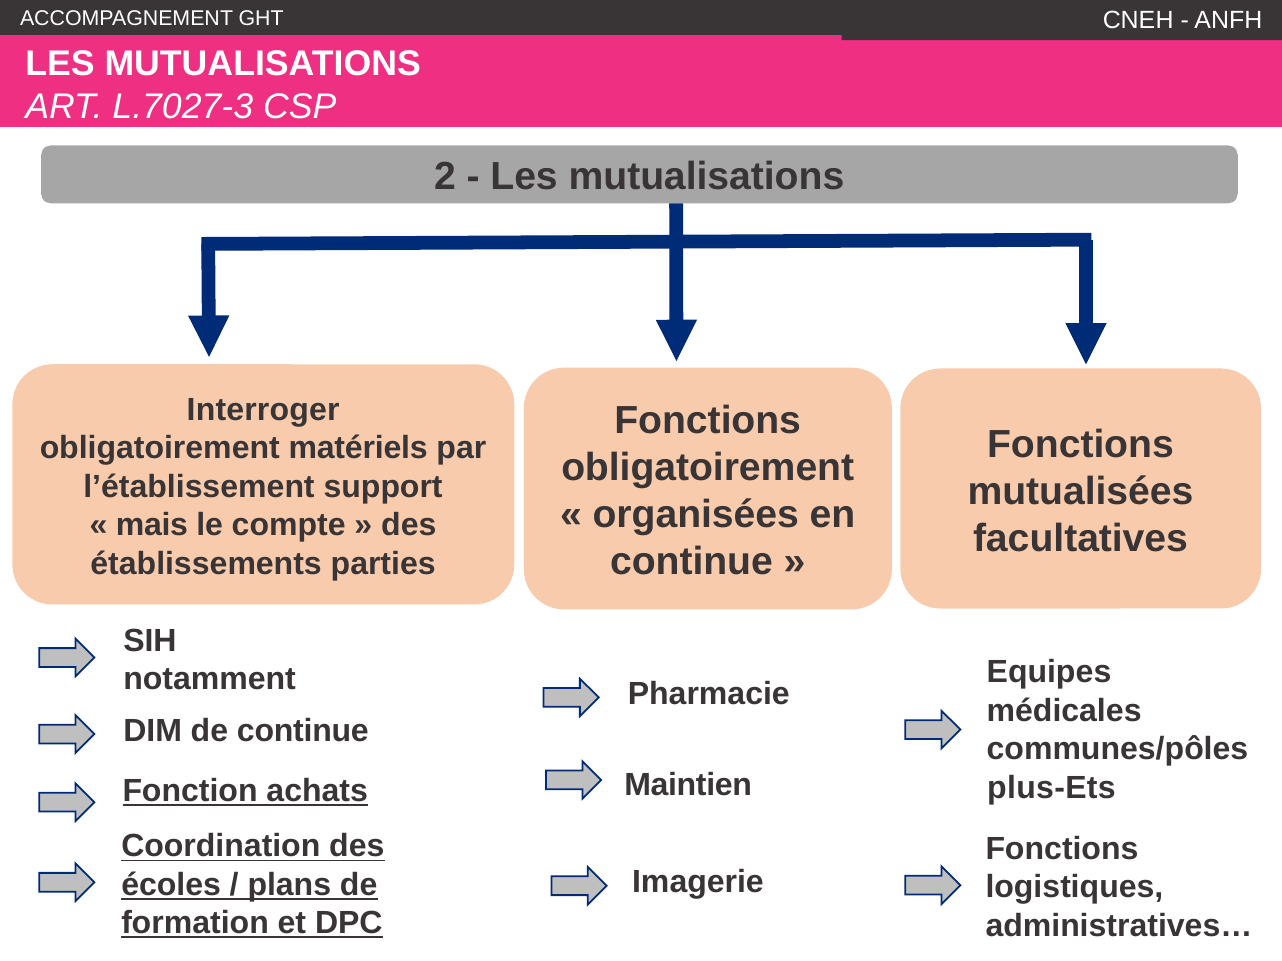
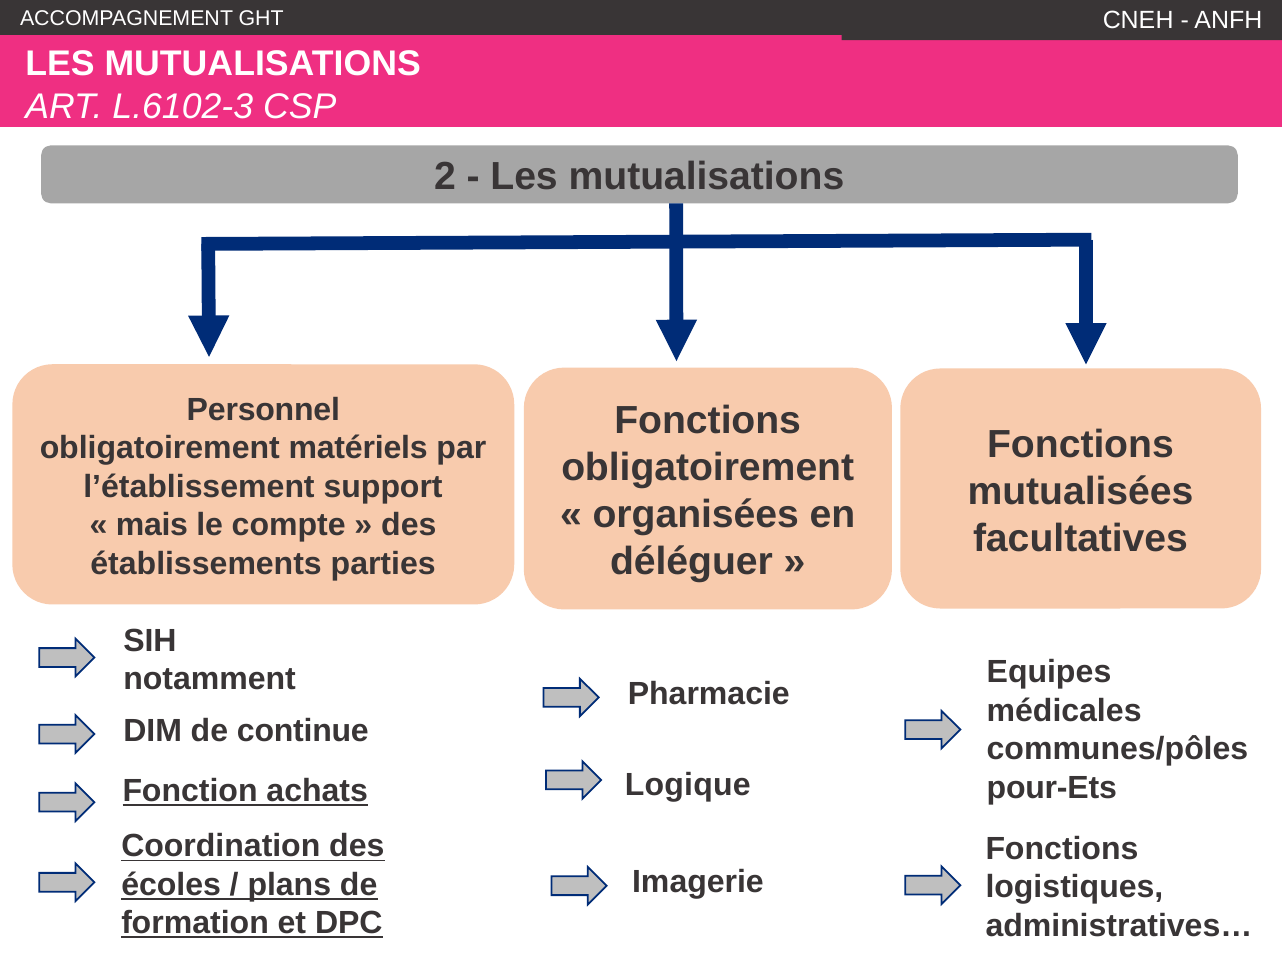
L.7027-3: L.7027-3 -> L.6102-3 (183, 106)
Interroger: Interroger -> Personnel (263, 410)
continue: continue -> déléguer (691, 562)
Maintien: Maintien -> Logique (688, 785)
plus-Ets: plus-Ets -> pour-Ets (1052, 788)
